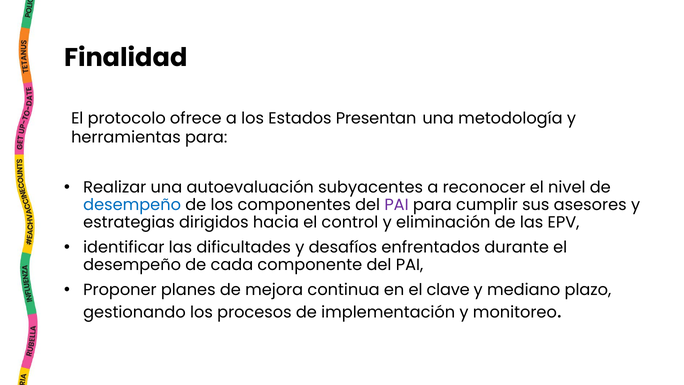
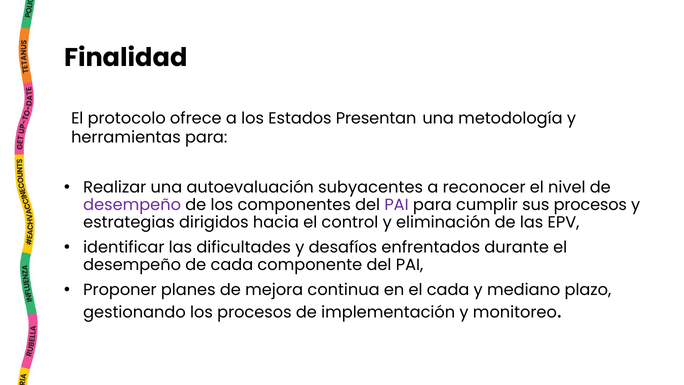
desempeño colour: blue -> purple (132, 205)
sus asesores: asesores -> procesos (590, 205)
el clave: clave -> cada (448, 290)
